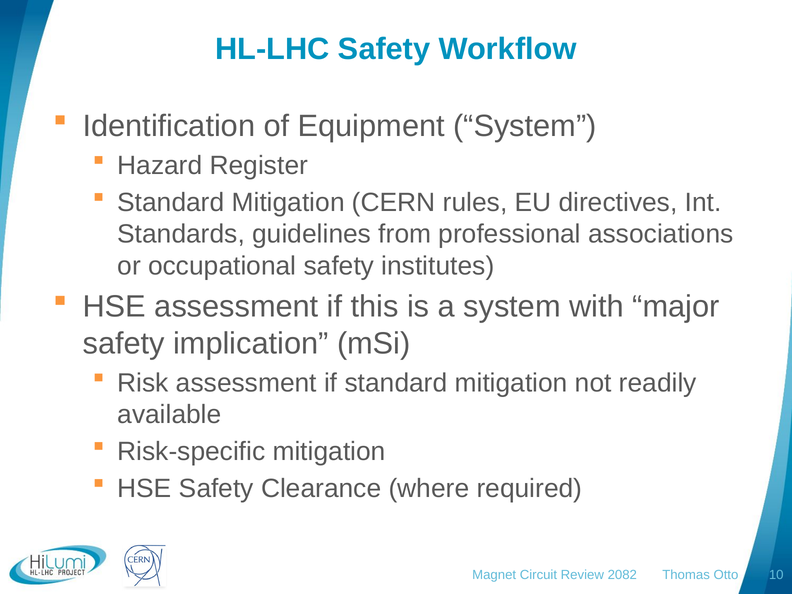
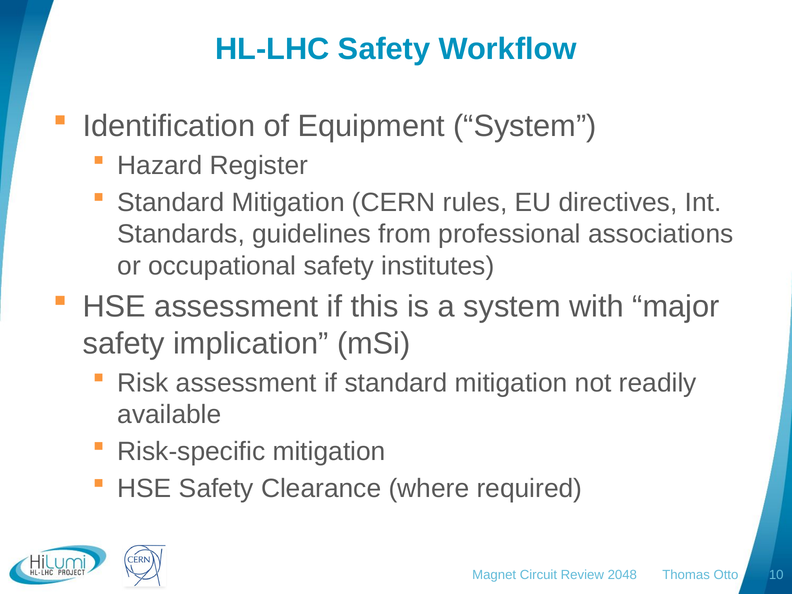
2082: 2082 -> 2048 (622, 575)
